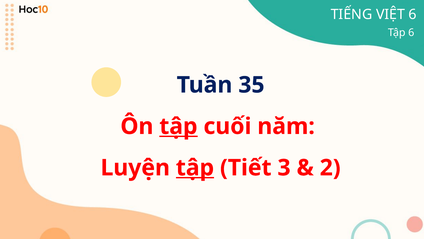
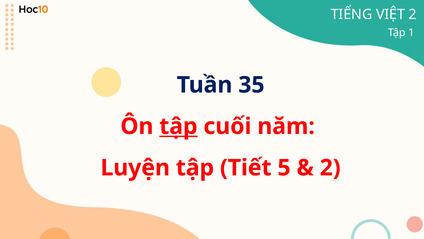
VIỆT 6: 6 -> 2 (413, 15)
Tập 6: 6 -> 1 (411, 32)
tập underline: present -> none (195, 167)
3: 3 -> 5 (284, 167)
